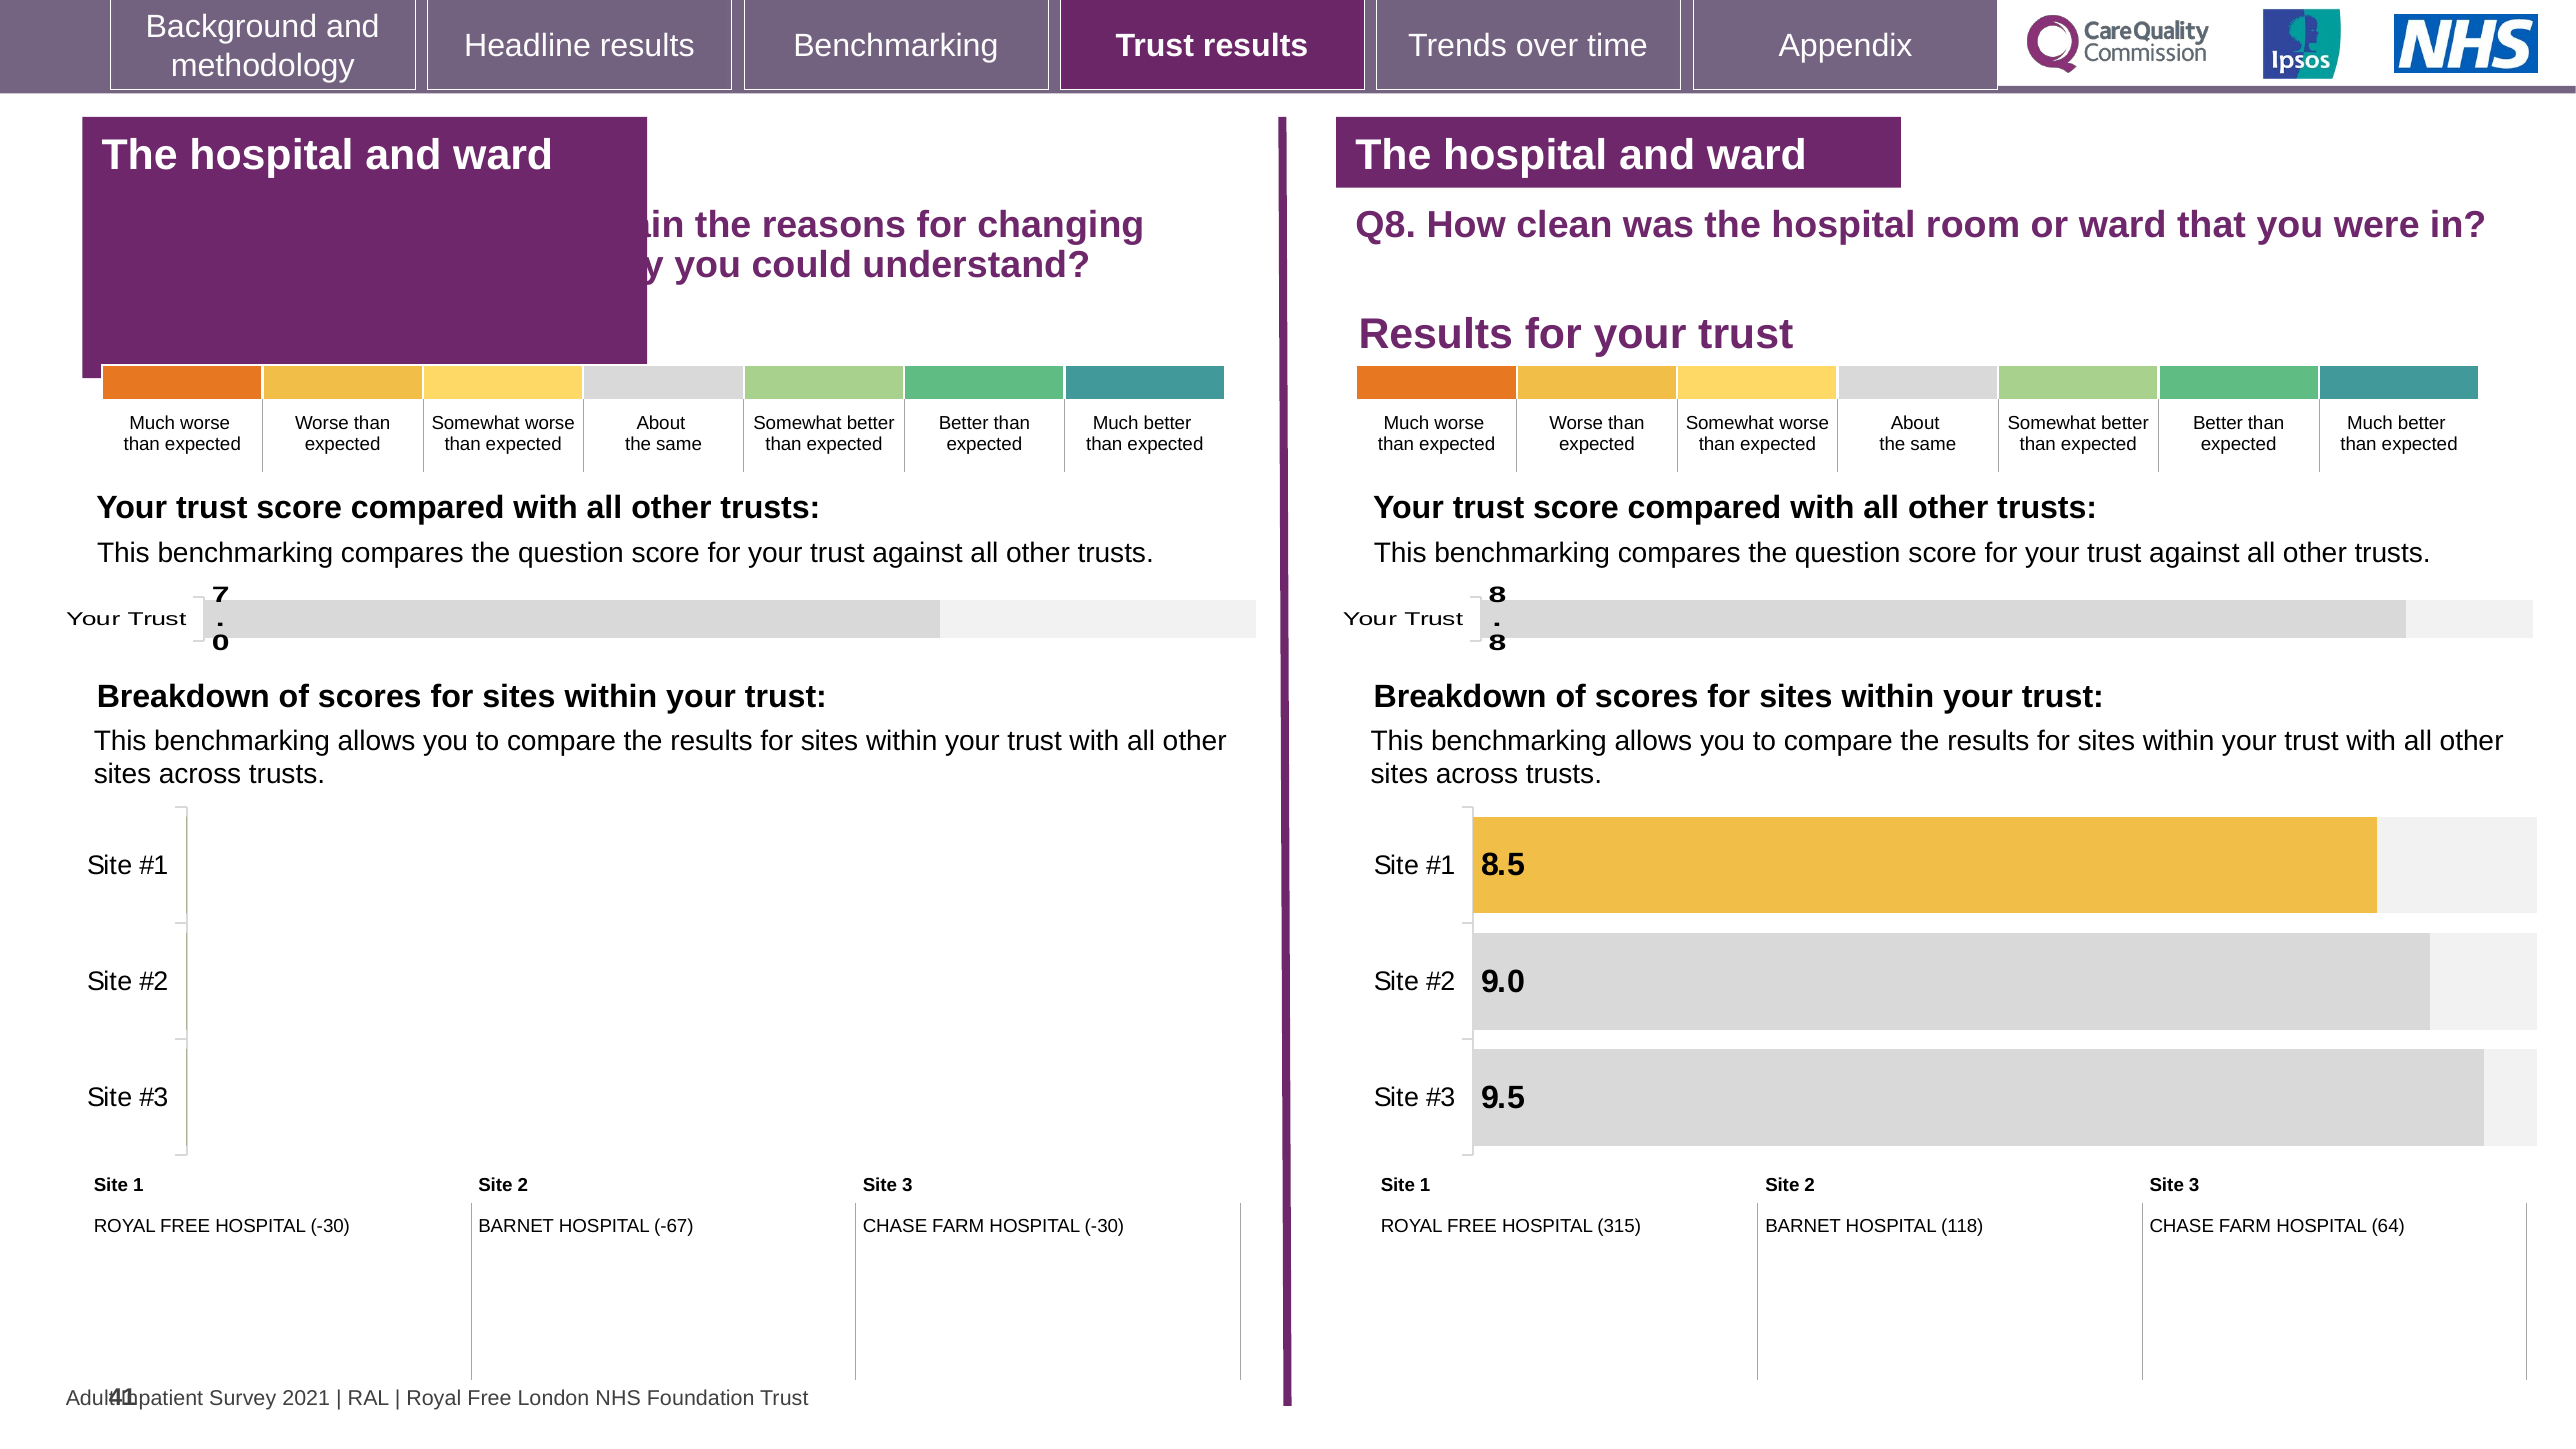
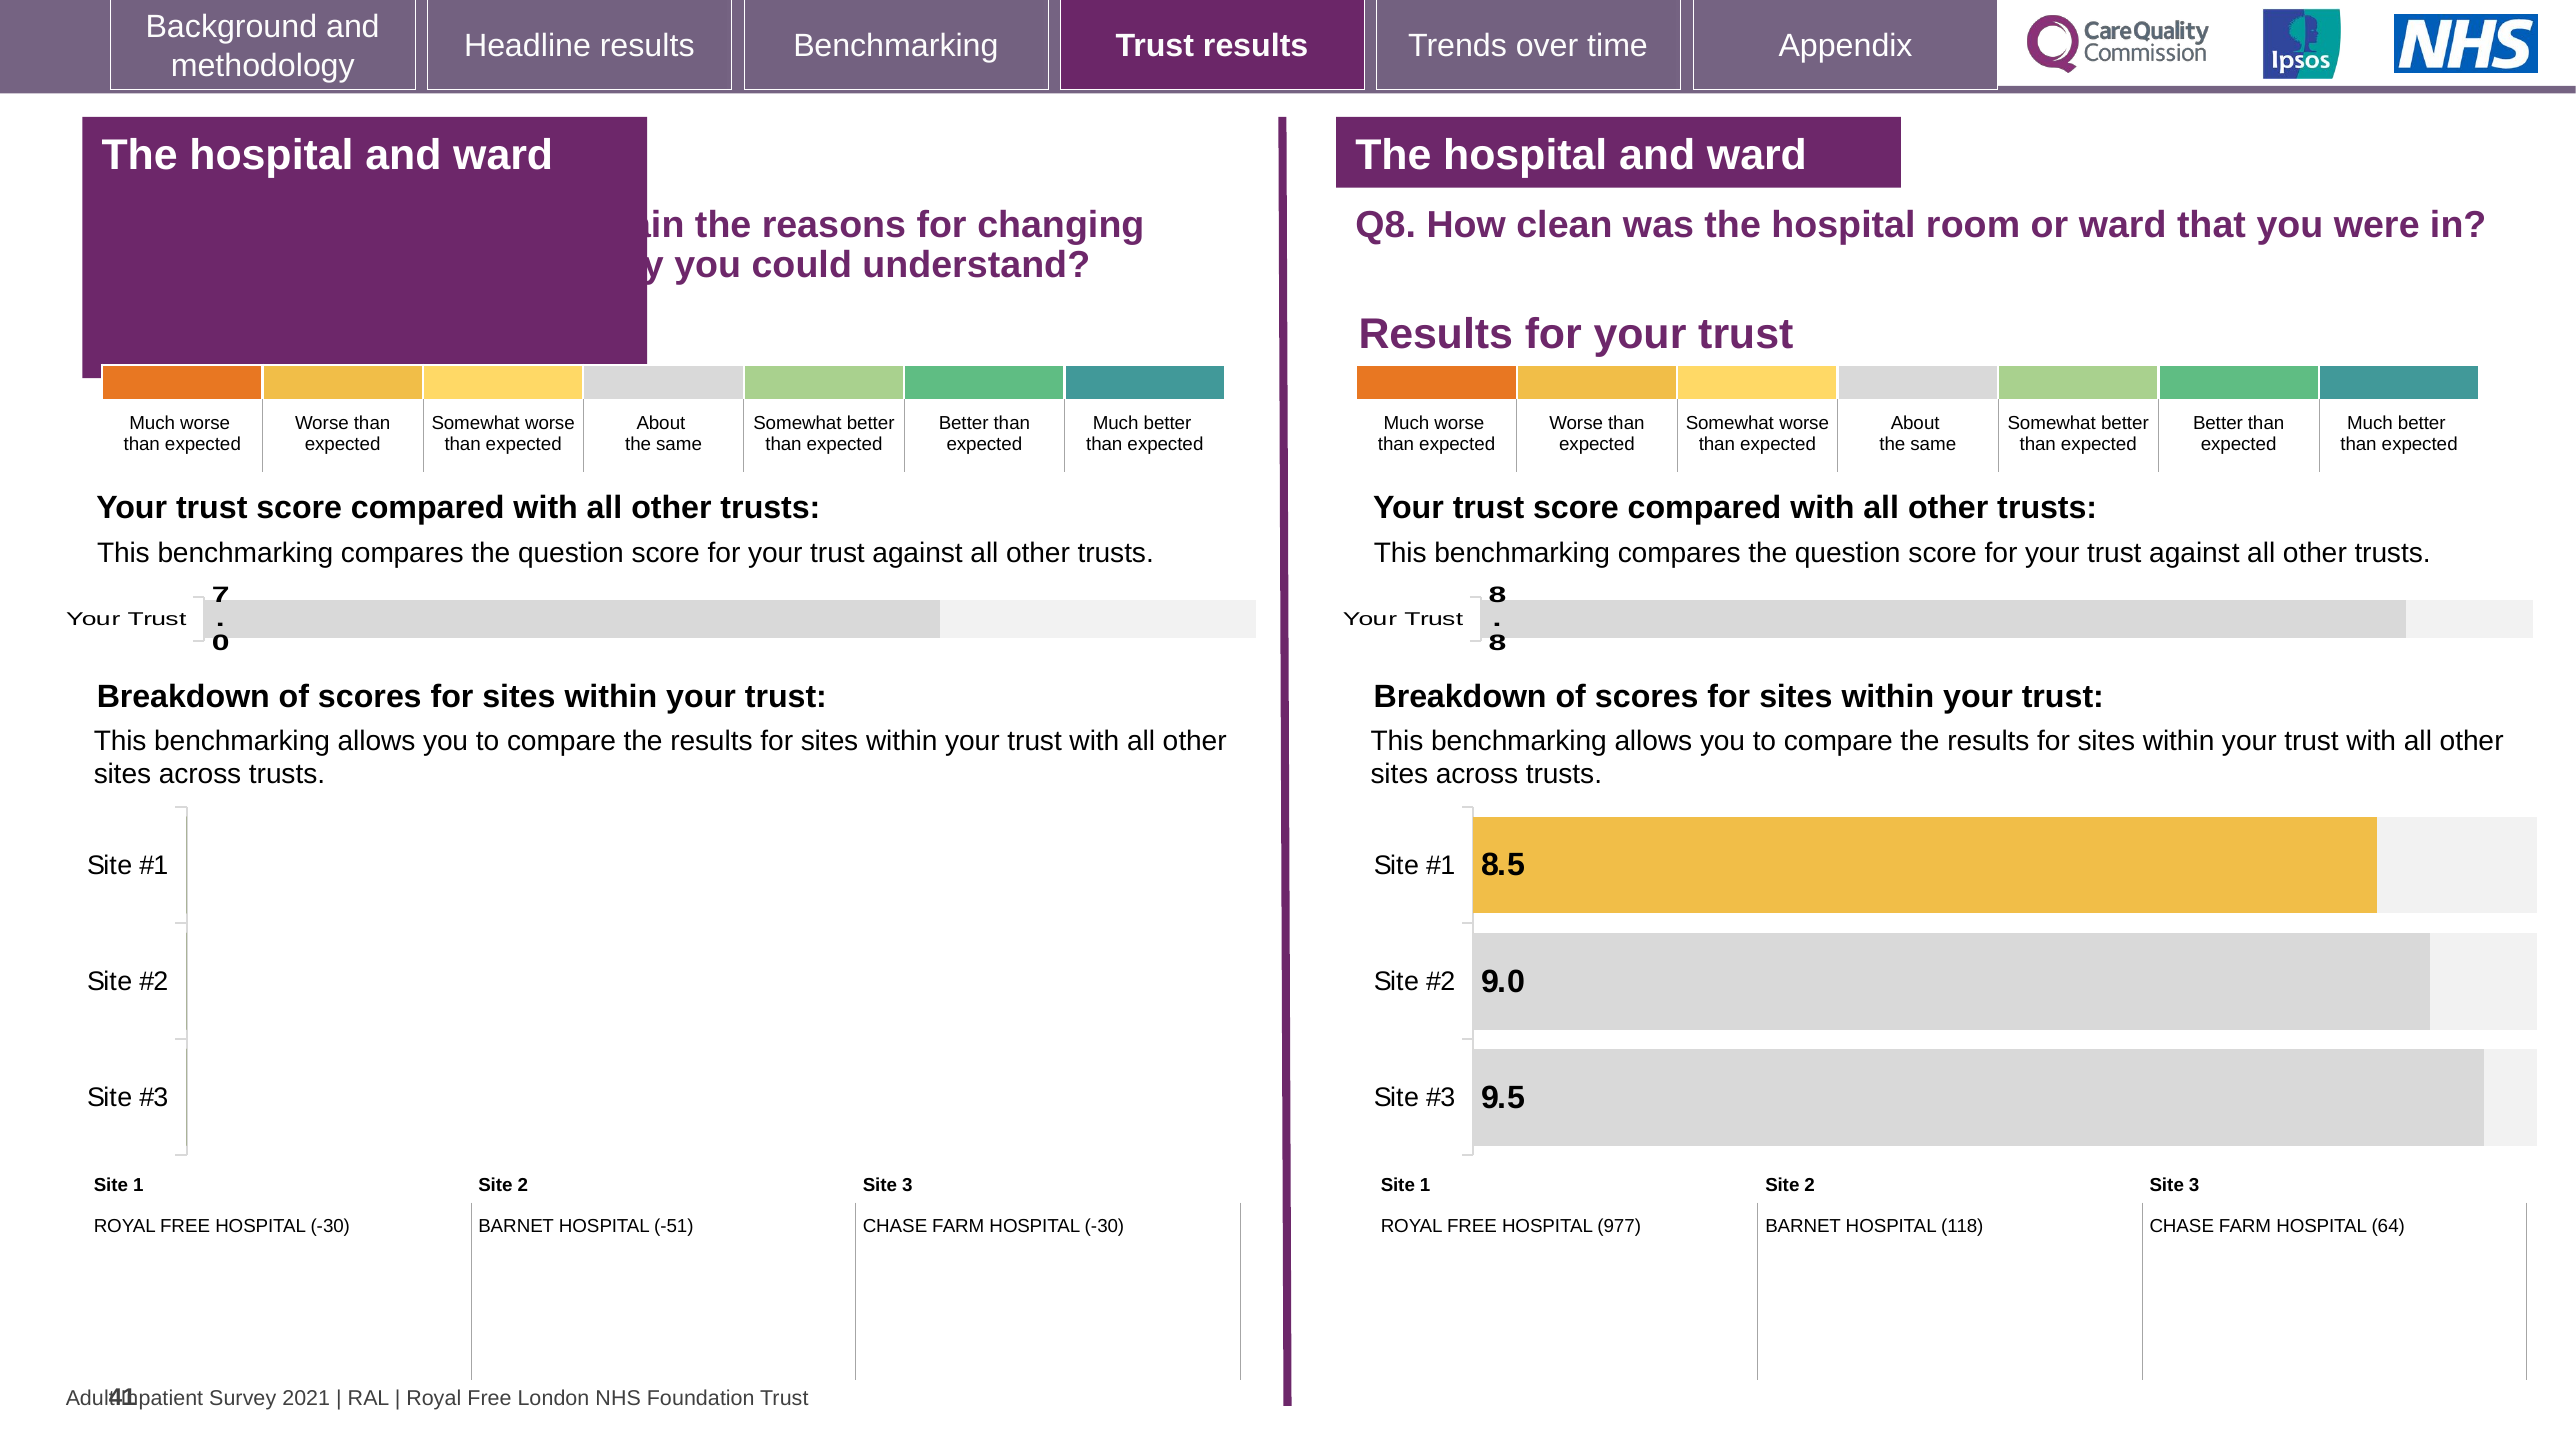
-67: -67 -> -51 (674, 1227)
315: 315 -> 977 (1619, 1227)
